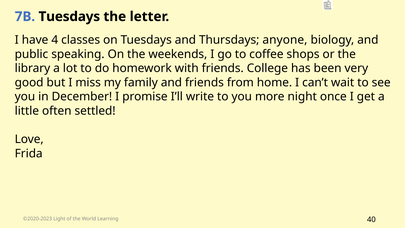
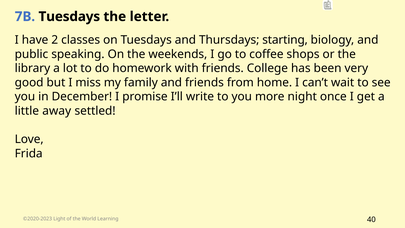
4: 4 -> 2 (55, 40)
anyone: anyone -> starting (285, 40)
often: often -> away (57, 111)
